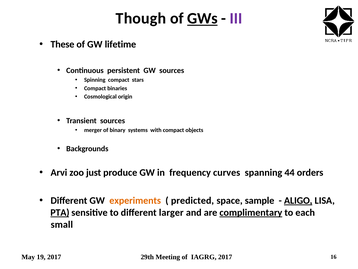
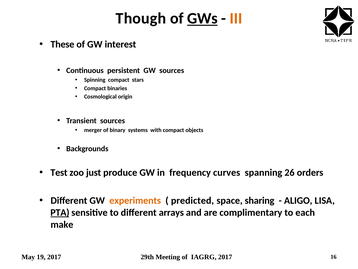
III colour: purple -> orange (236, 18)
lifetime: lifetime -> interest (120, 44)
Arvi: Arvi -> Test (59, 172)
44: 44 -> 26 (290, 172)
sample: sample -> sharing (260, 200)
ALIGO underline: present -> none (298, 200)
larger: larger -> arrays (171, 212)
complimentary underline: present -> none (251, 212)
small: small -> make (62, 224)
